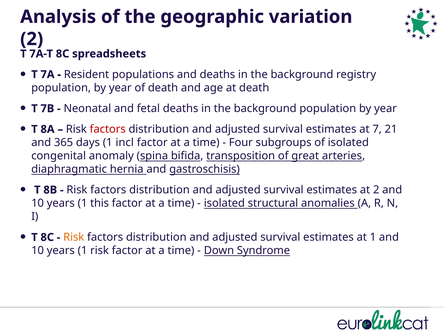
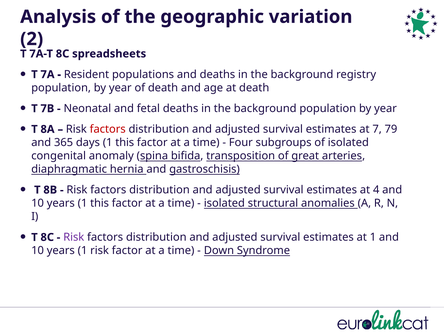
21: 21 -> 79 (391, 129)
days 1 incl: incl -> this (125, 143)
at 2: 2 -> 4 (376, 190)
Risk colour: orange -> purple (74, 237)
